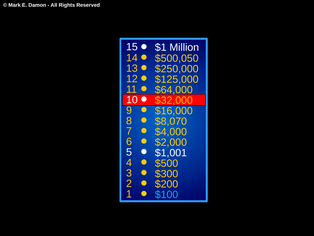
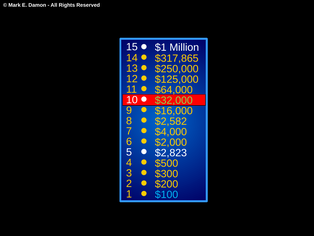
$500,050: $500,050 -> $317,865 (177, 58)
$32,000 colour: yellow -> light green (174, 100)
$8,070: $8,070 -> $2,582 (171, 121)
$1,001: $1,001 -> $2,823 (171, 152)
